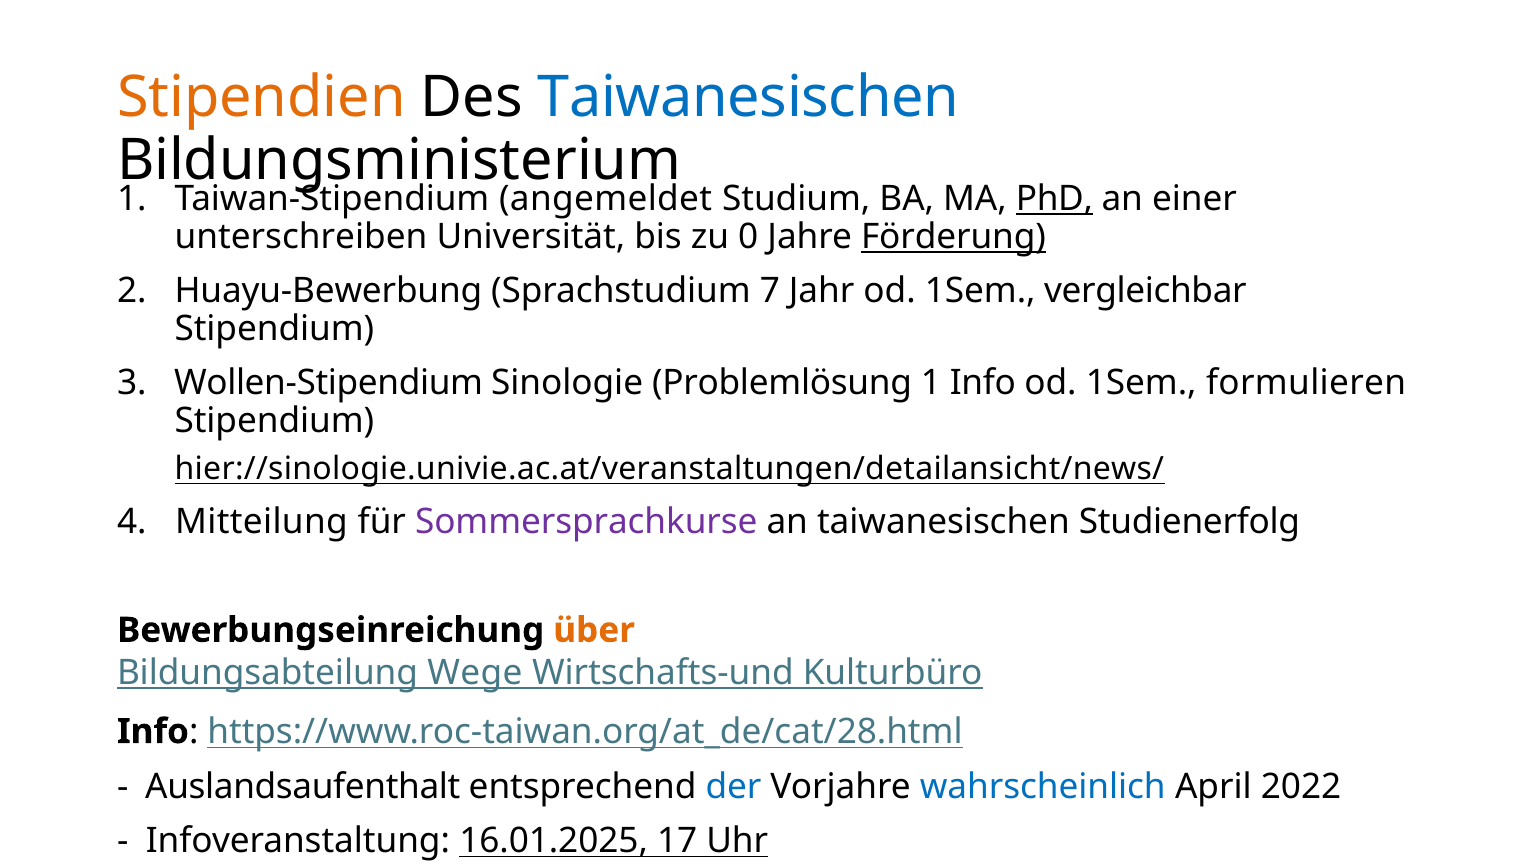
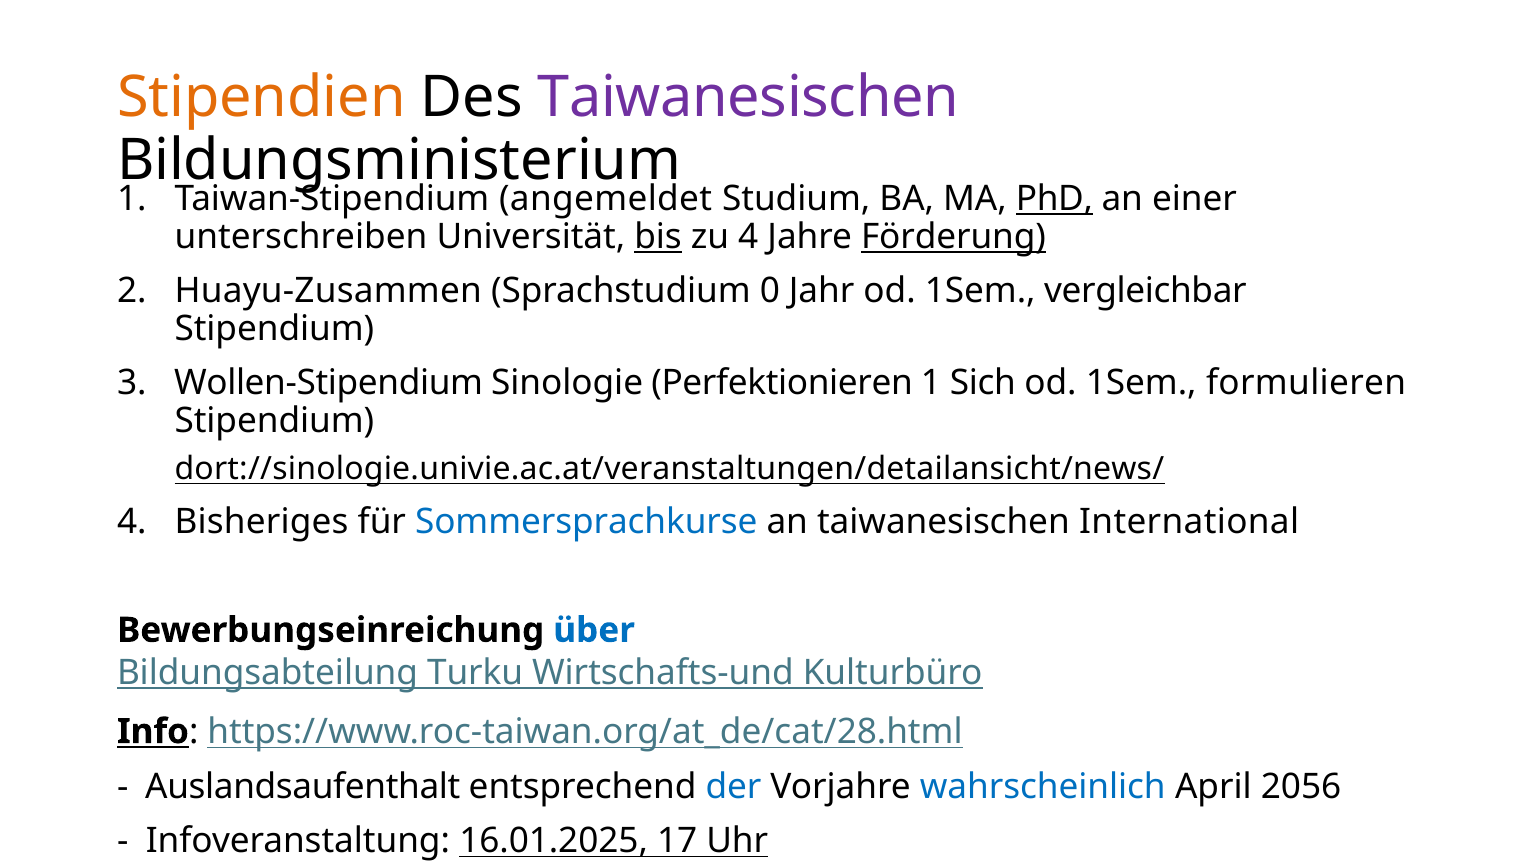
Taiwanesischen colour: blue -> purple (748, 98)
bis underline: none -> present (658, 237)
zu 0: 0 -> 4 (748, 237)
Huayu-Bewerbung: Huayu-Bewerbung -> Huayu-Zusammen (328, 291)
7: 7 -> 0 (770, 291)
Problemlösung: Problemlösung -> Perfektionieren (782, 383)
1 Info: Info -> Sich (983, 383)
hier://sinologie.univie.ac.at/veranstaltungen/detailansicht/news/: hier://sinologie.univie.ac.at/veranstaltungen/detailansicht/news/ -> dort://sinologie.univie.ac.at/veranstaltungen/detailansicht/news/ (669, 469)
Mitteilung: Mitteilung -> Bisheriges (262, 522)
Sommersprachkurse colour: purple -> blue (586, 522)
Studienerfolg: Studienerfolg -> International (1189, 522)
über colour: orange -> blue (594, 630)
Wege: Wege -> Turku (475, 672)
Info underline: none -> present (153, 731)
2022: 2022 -> 2056 (1301, 786)
